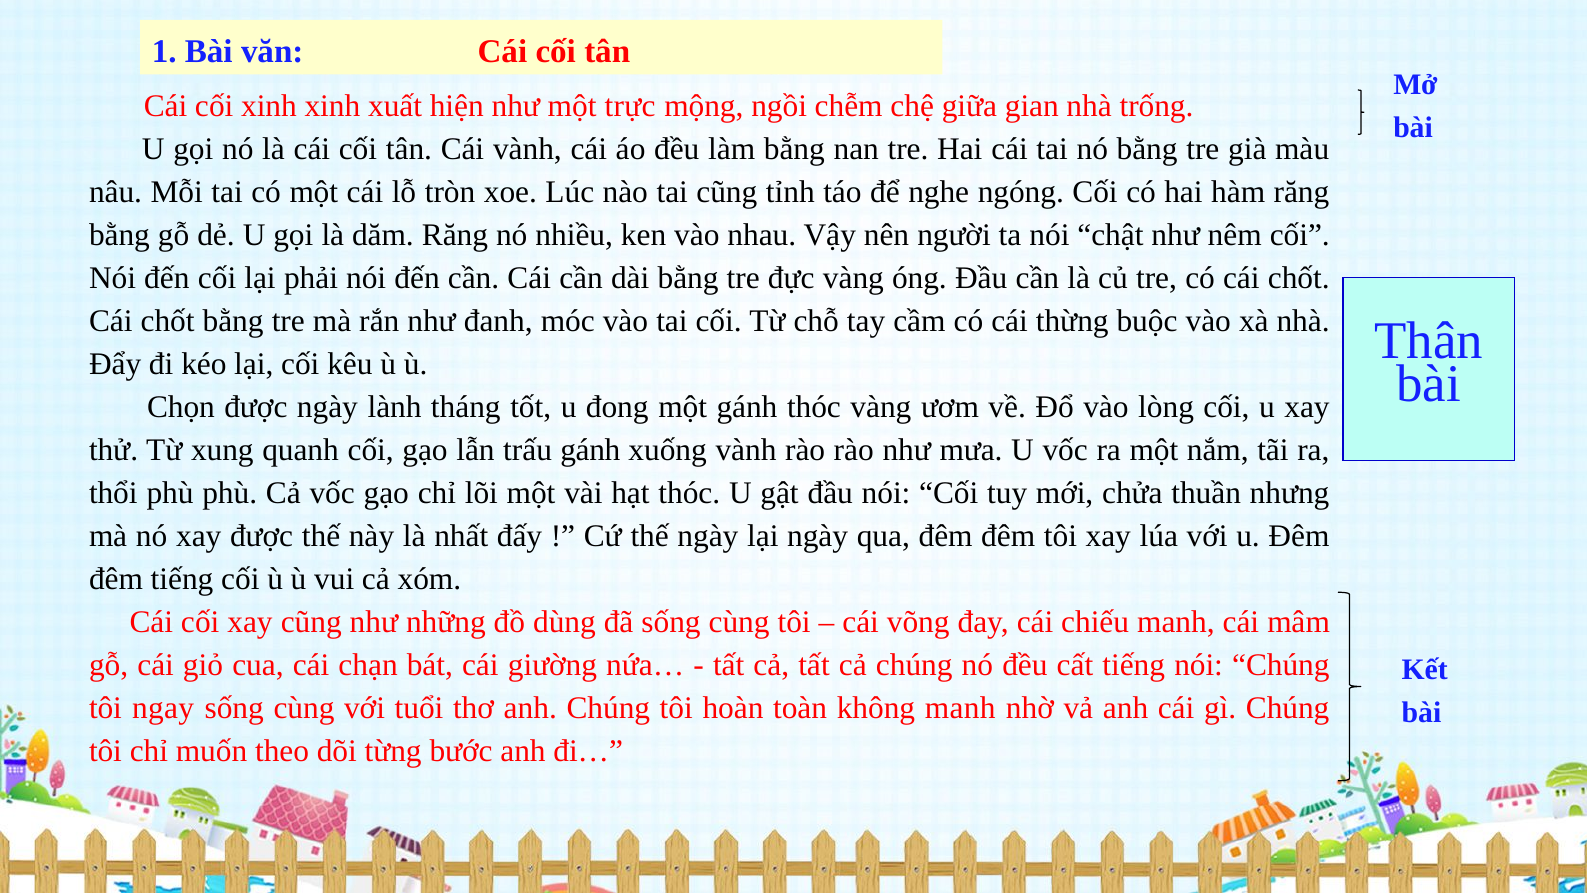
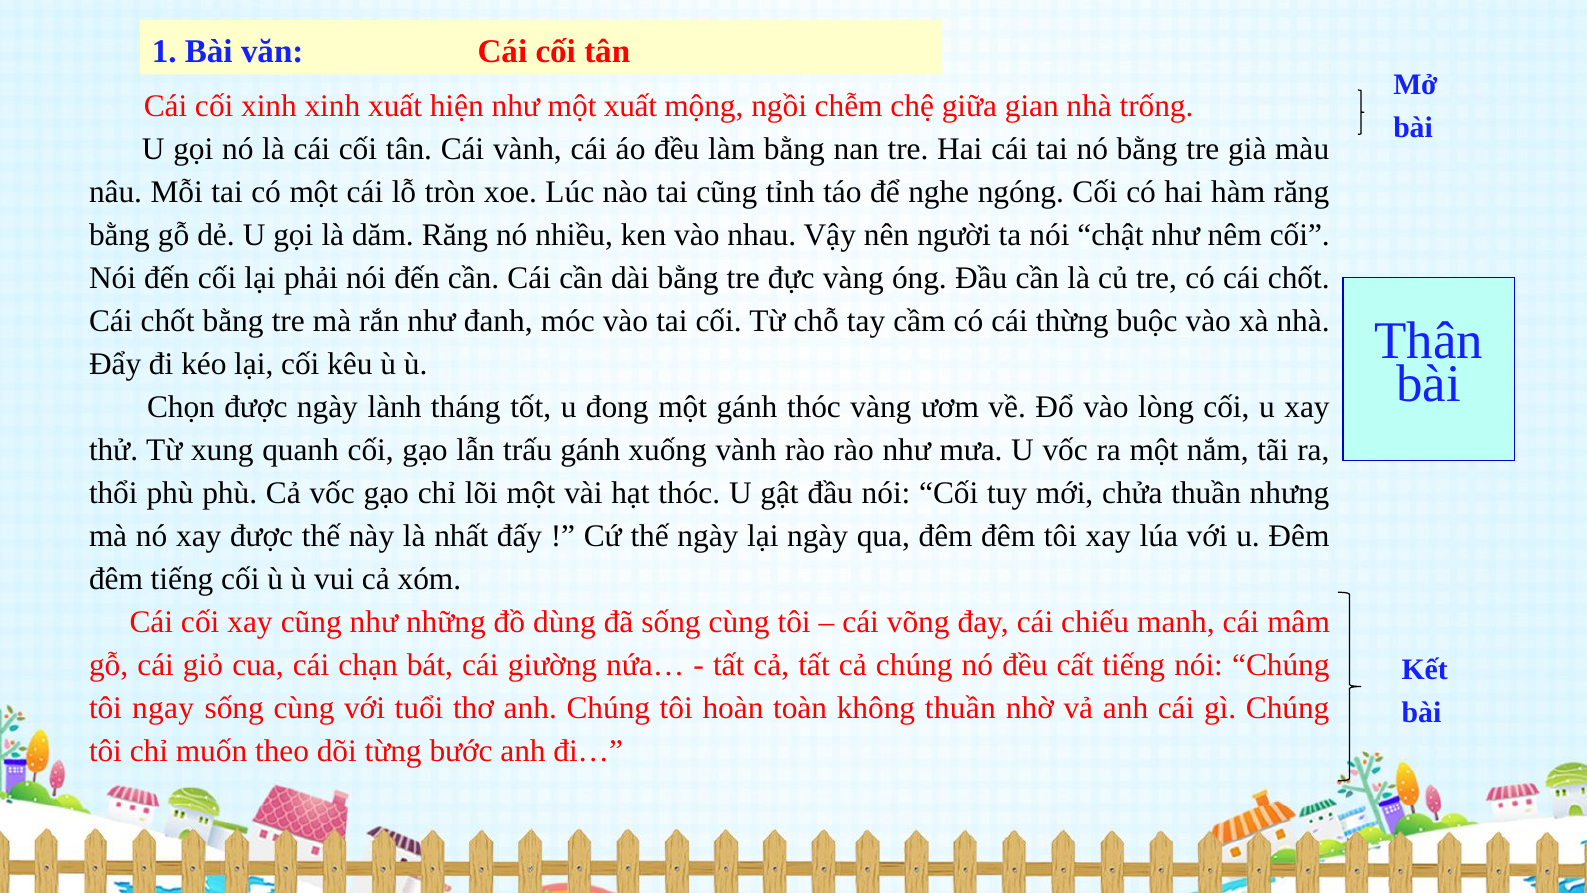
một trực: trực -> xuất (630, 107)
không manh: manh -> thuần (960, 708)
